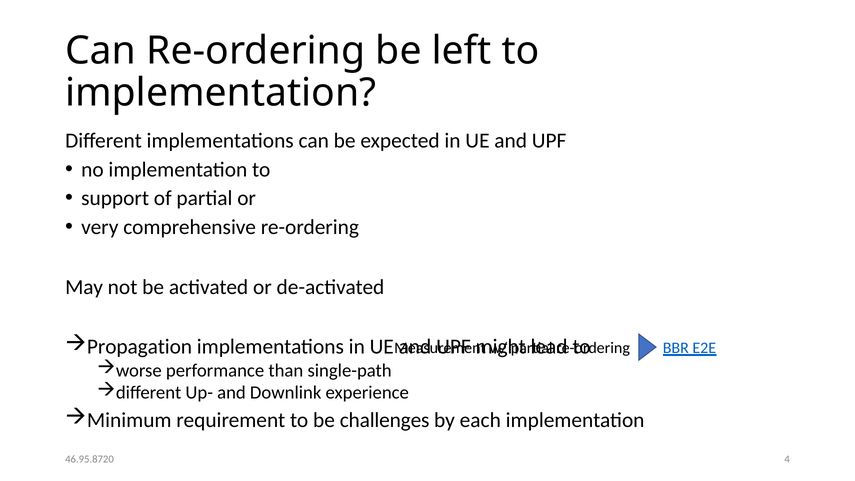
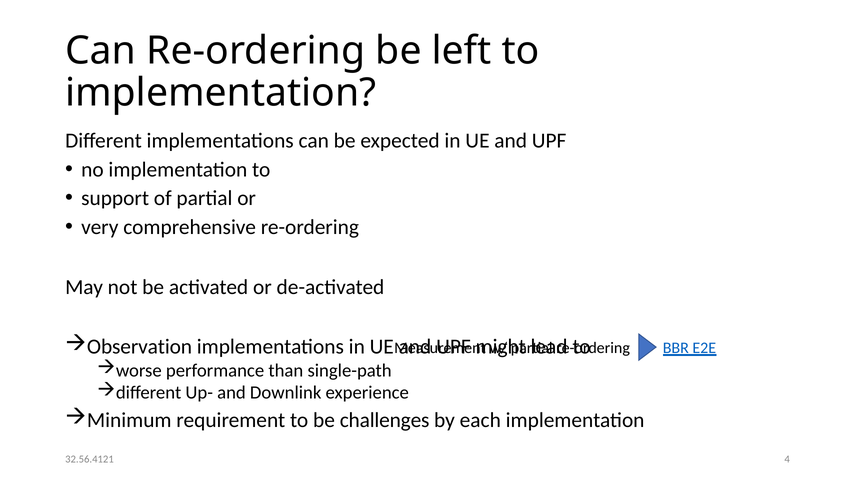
Propagation: Propagation -> Observation (140, 347)
46.95.8720: 46.95.8720 -> 32.56.4121 (89, 459)
